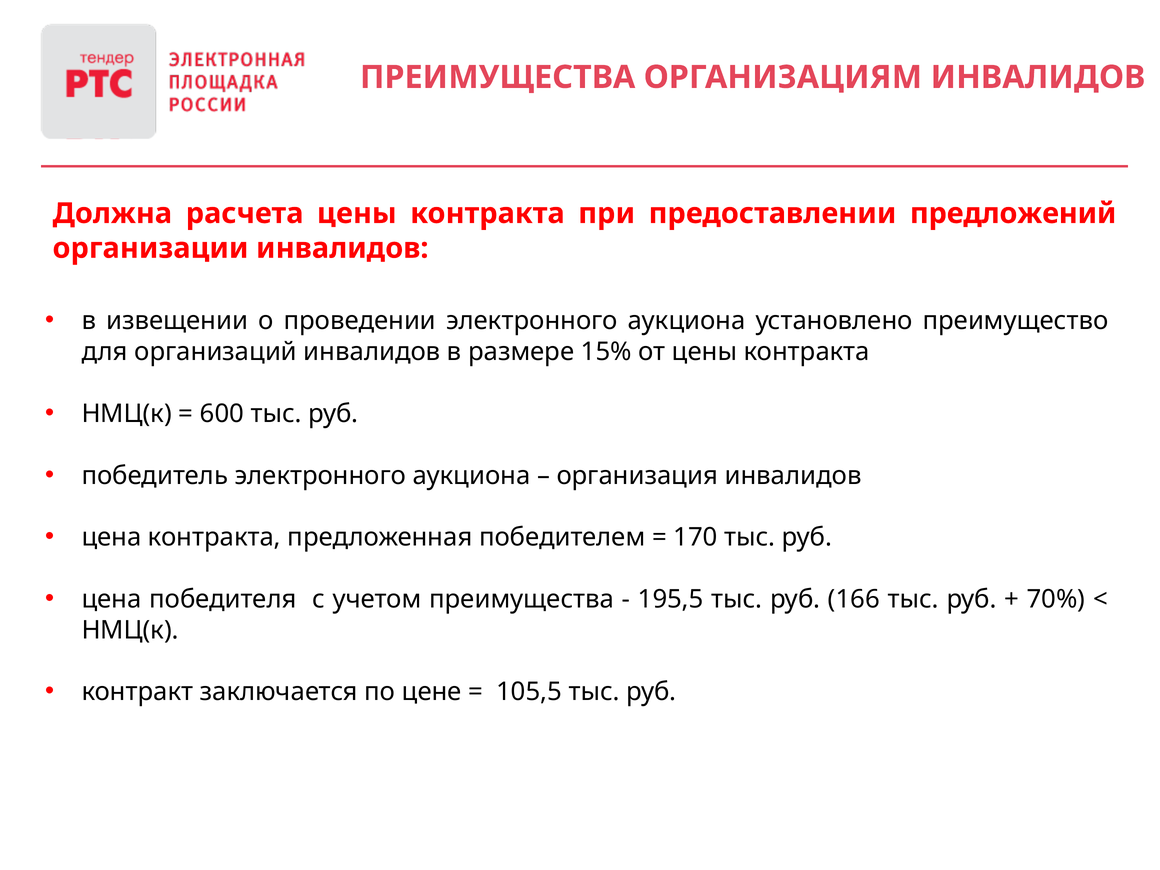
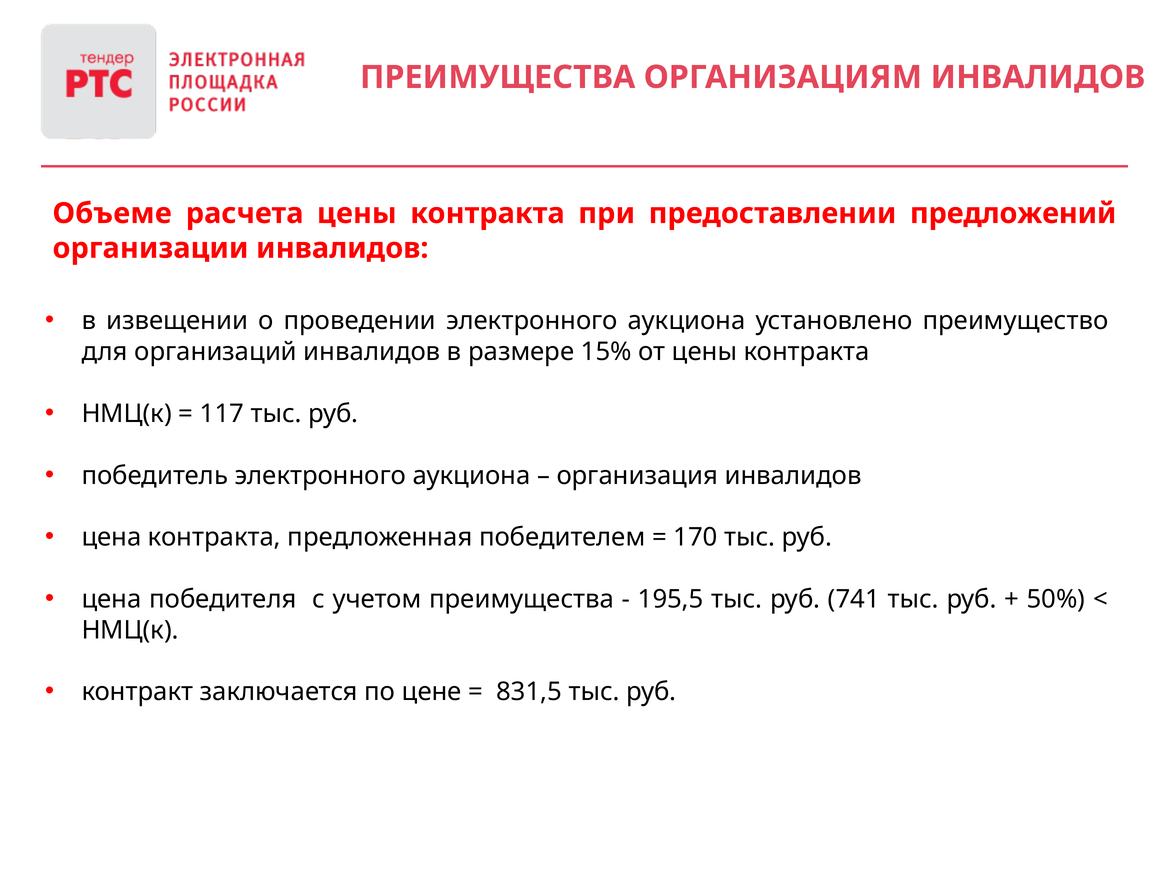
Должна: Должна -> Объеме (112, 213)
600: 600 -> 117 (222, 414)
166: 166 -> 741 (854, 599)
70%: 70% -> 50% (1056, 599)
105,5: 105,5 -> 831,5 (529, 692)
